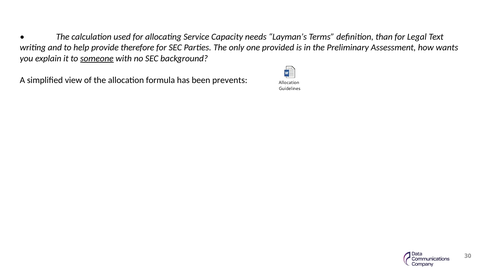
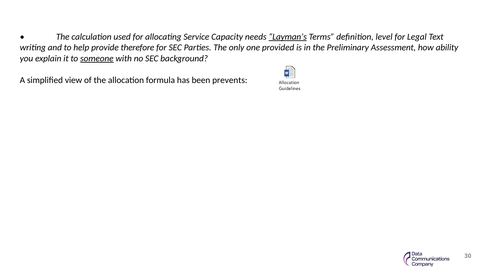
Layman’s underline: none -> present (288, 37)
than: than -> level (384, 37)
wants: wants -> ability (447, 48)
